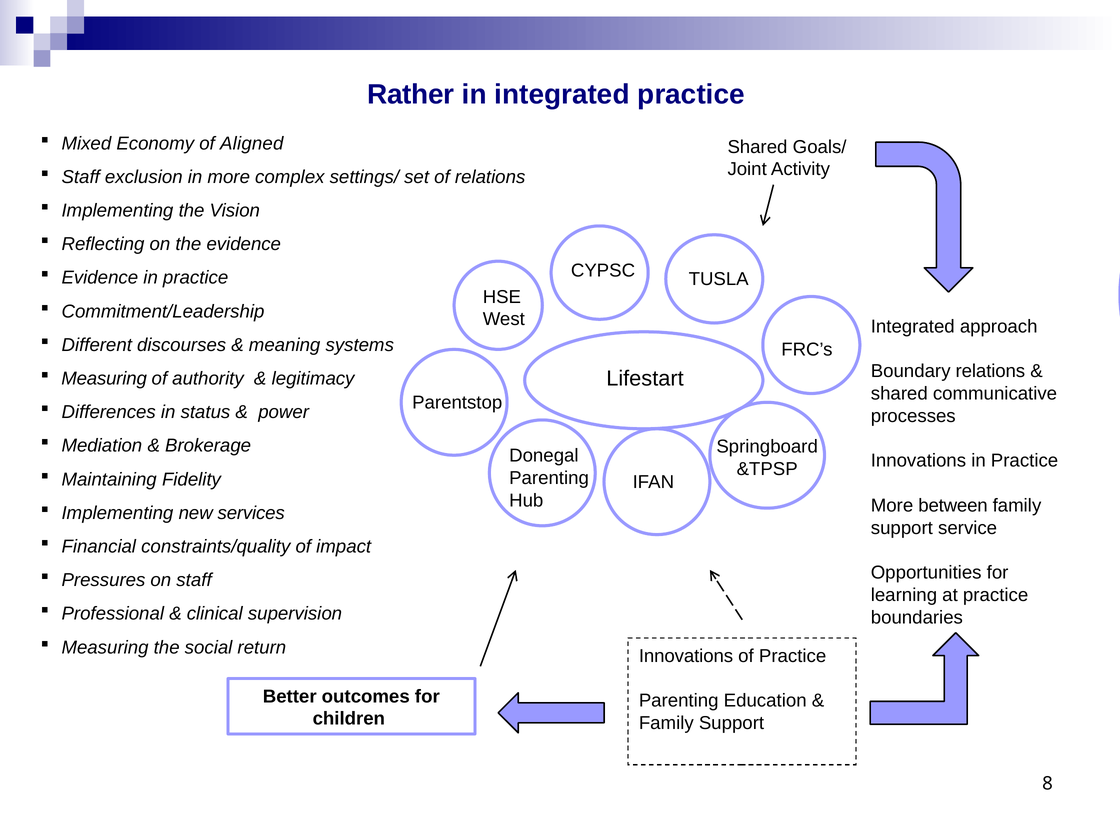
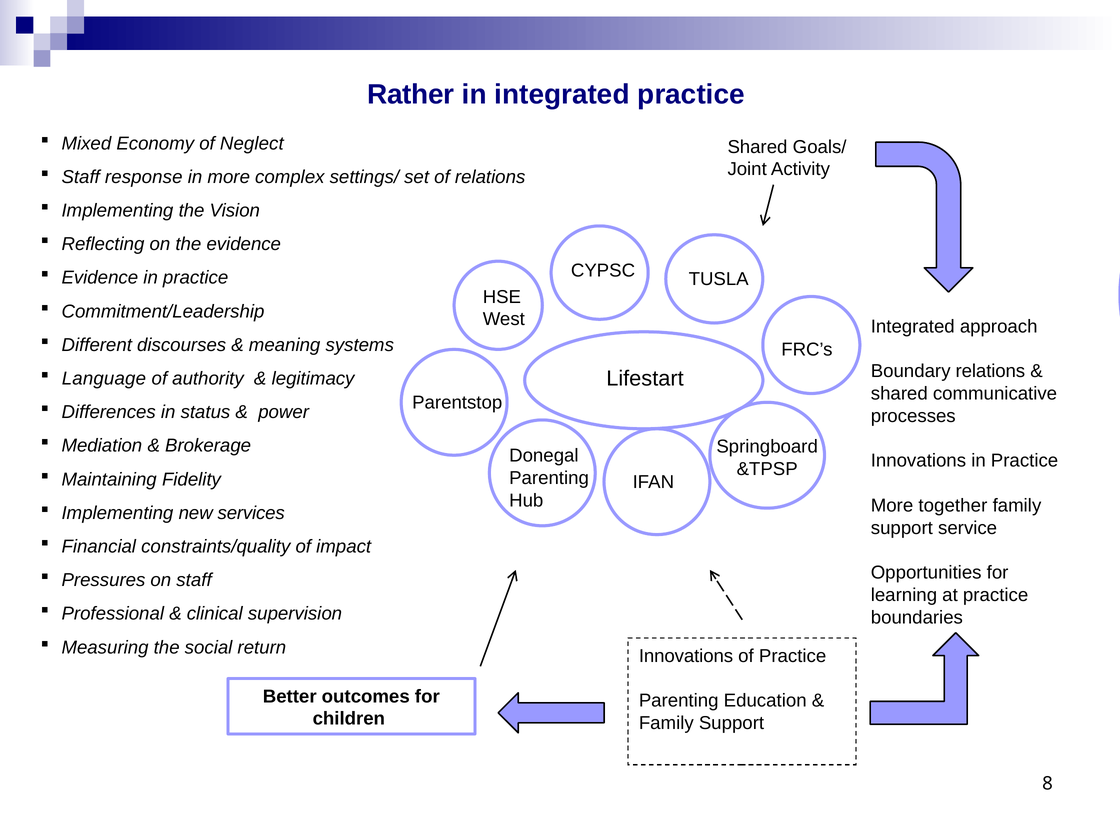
Aligned: Aligned -> Neglect (252, 143)
exclusion: exclusion -> response (144, 177)
Measuring: Measuring -> Language (104, 379)
between: between -> together (953, 506)
